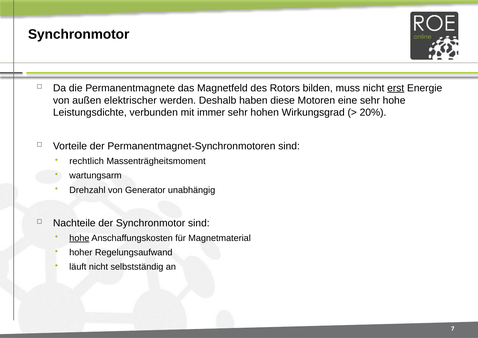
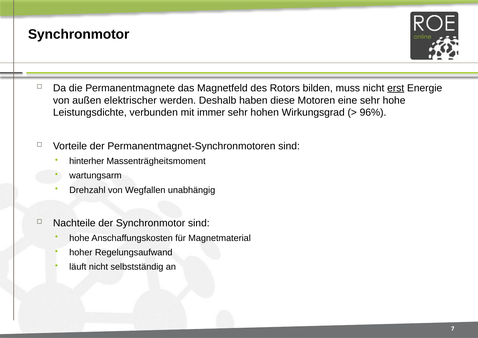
20%: 20% -> 96% (373, 113)
rechtlich: rechtlich -> hinterher (87, 161)
Generator: Generator -> Wegfallen (145, 190)
hohe underline: present -> none (79, 238)
